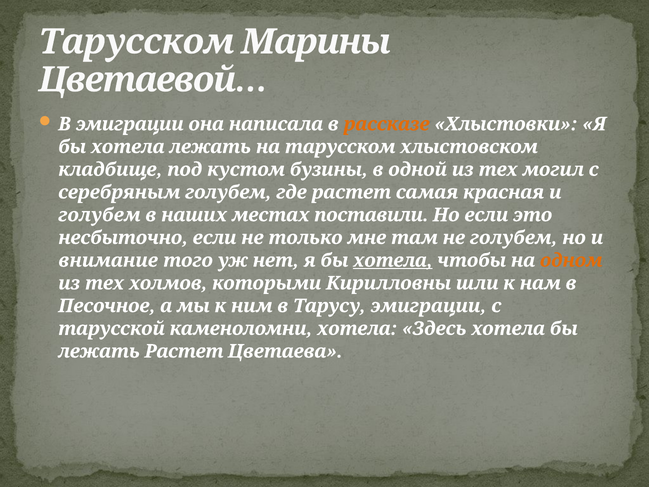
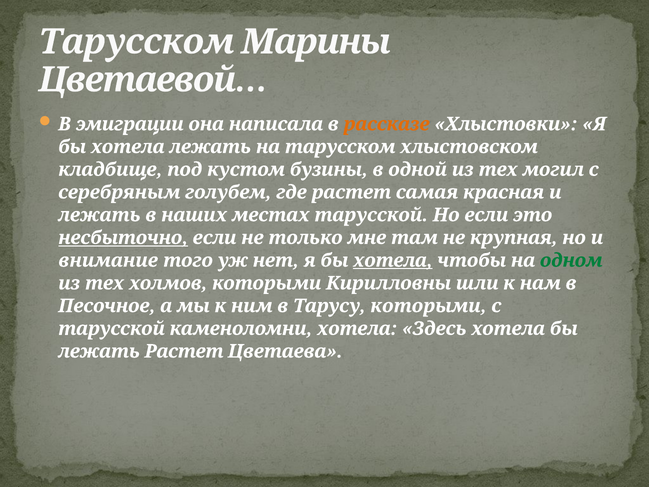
голубем: голубем -> лежать (99, 215)
местах поставили: поставили -> тарусской (371, 215)
несбыточно underline: none -> present (123, 238)
не голубем: голубем -> крупная (514, 238)
одном colour: orange -> green (571, 260)
Тарусу эмиграции: эмиграции -> которыми (428, 306)
